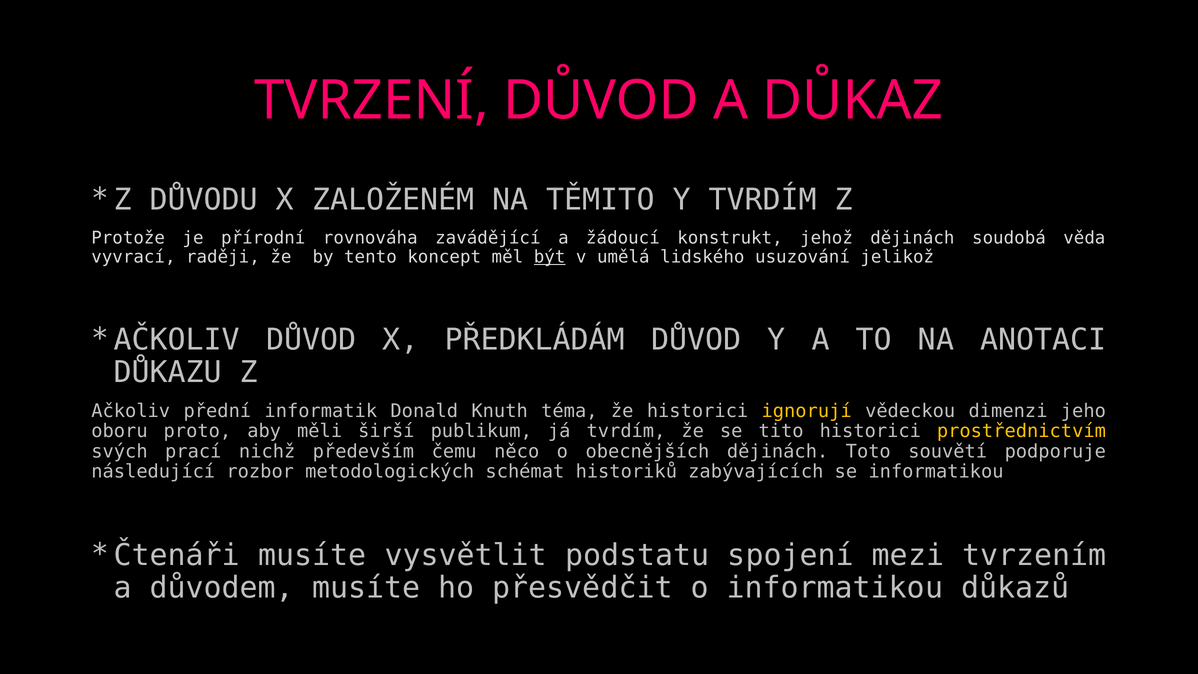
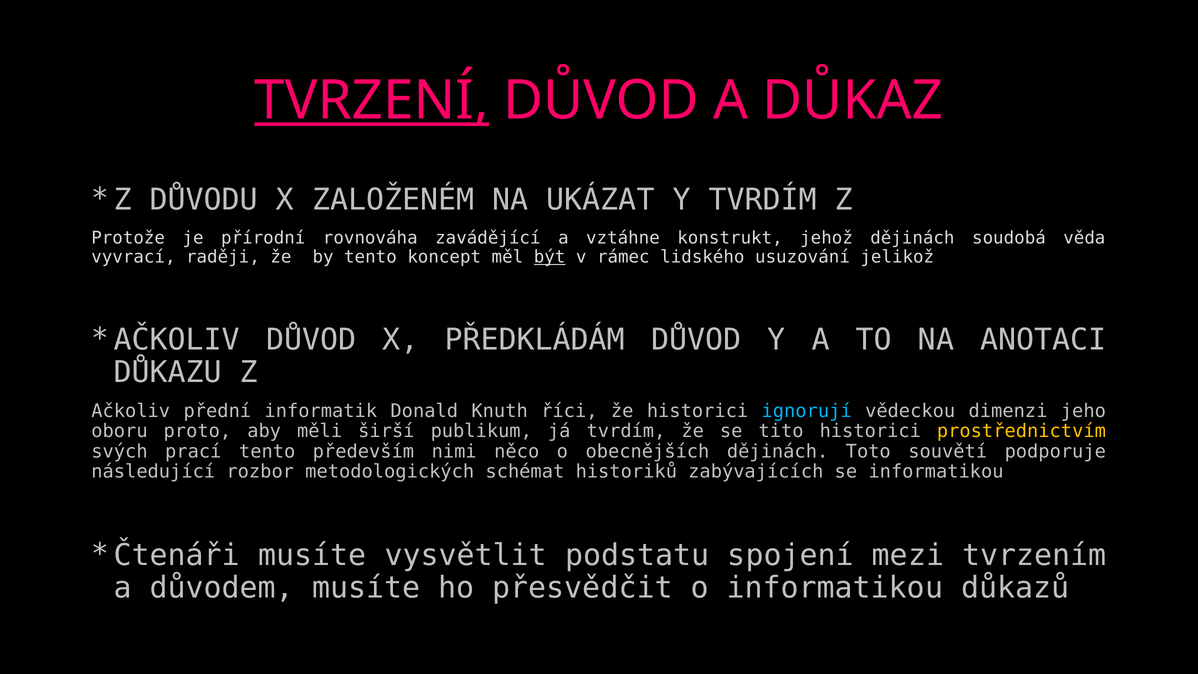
TVRZENÍ underline: none -> present (372, 101)
TĚMITO: TĚMITO -> UKÁZAT (600, 200)
žádoucí: žádoucí -> vztáhne (623, 238)
umělá: umělá -> rámec (623, 257)
téma: téma -> říci (569, 411)
ignorují colour: yellow -> light blue (807, 411)
prací nichž: nichž -> tento (267, 451)
čemu: čemu -> nimi (454, 451)
